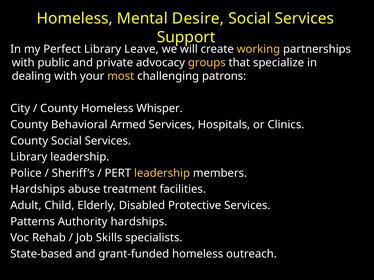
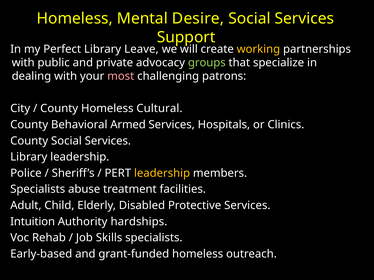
groups colour: yellow -> light green (207, 63)
most colour: yellow -> pink (121, 76)
Whisper: Whisper -> Cultural (159, 109)
Hardships: Hardships -> Specialists (38, 190)
Patterns: Patterns -> Intuition (33, 222)
State-based: State-based -> Early-based (41, 254)
